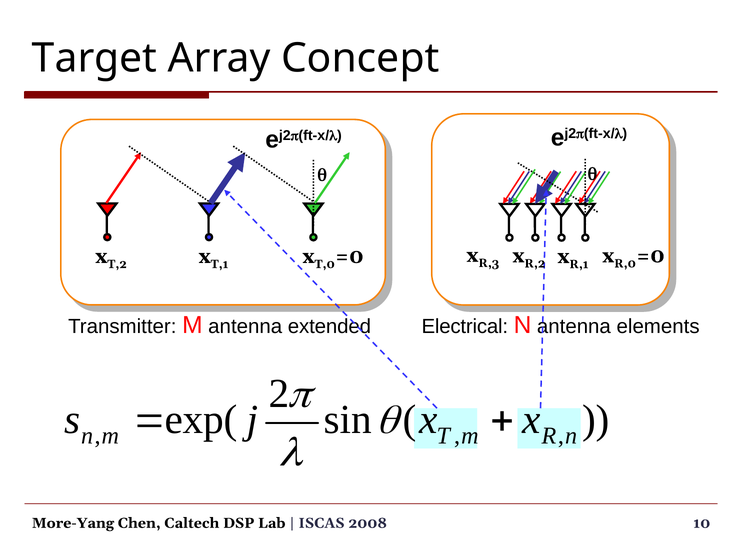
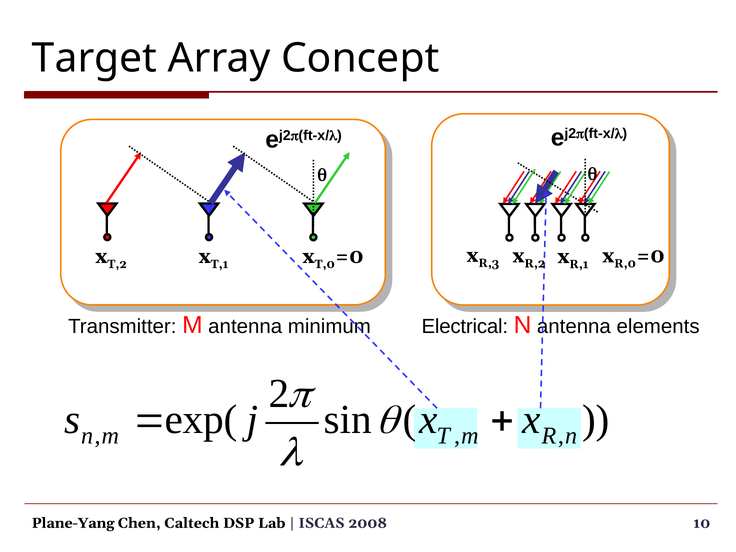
extended: extended -> minimum (329, 326)
More-Yang: More-Yang -> Plane-Yang (73, 523)
